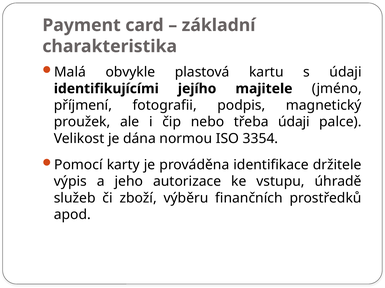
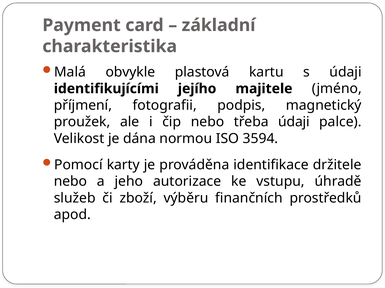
3354: 3354 -> 3594 (260, 139)
výpis: výpis -> nebo (70, 182)
